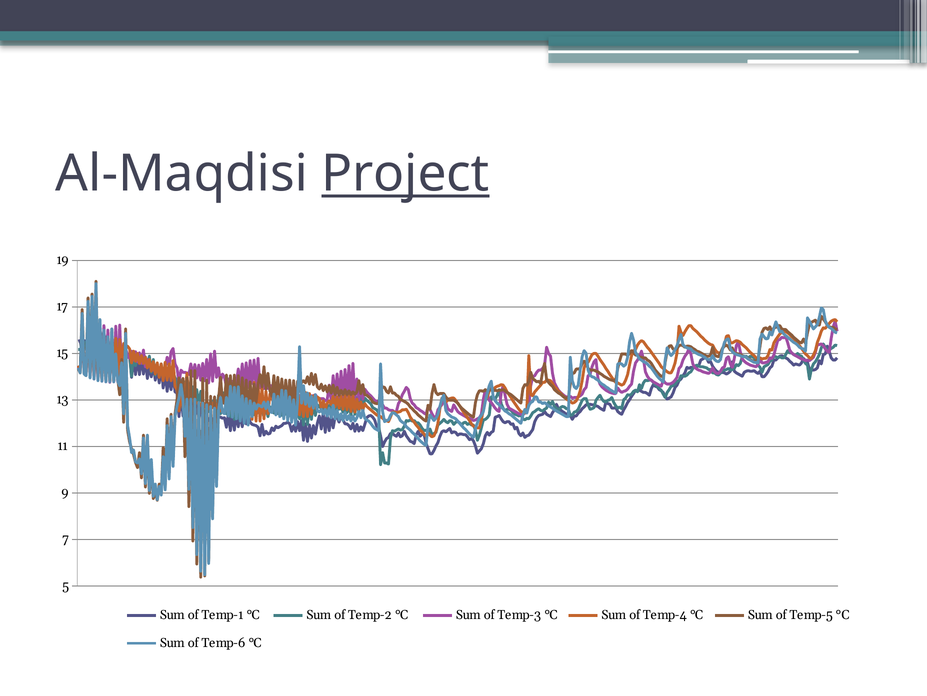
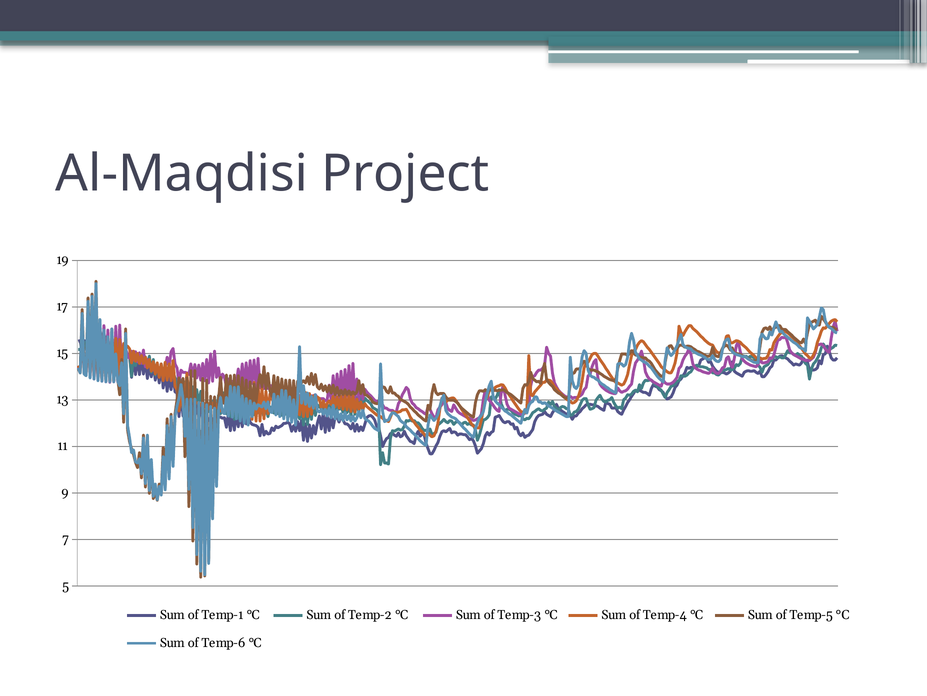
Project underline: present -> none (405, 174)
